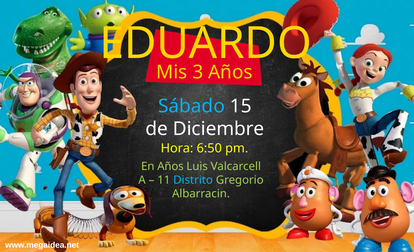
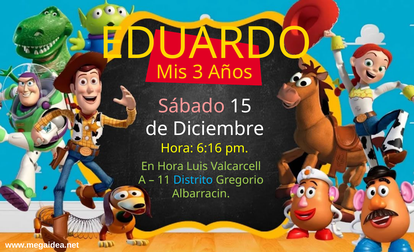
Sábado colour: light blue -> pink (192, 106)
6:50: 6:50 -> 6:16 (209, 148)
En Años: Años -> Hora (170, 166)
